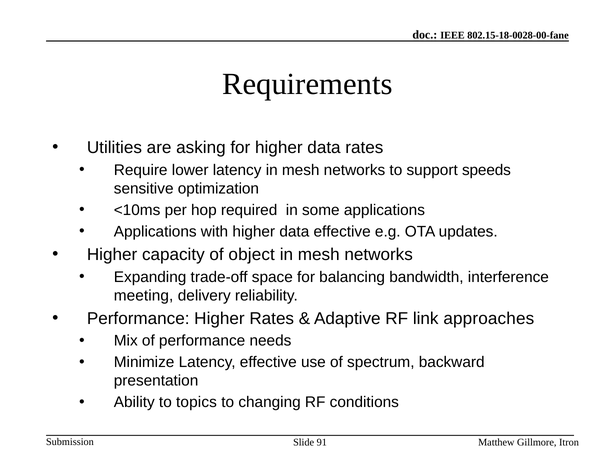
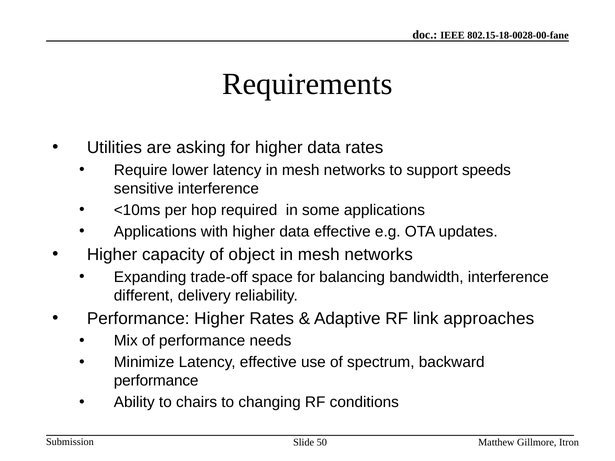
sensitive optimization: optimization -> interference (218, 189)
meeting: meeting -> different (144, 296)
presentation: presentation -> performance (156, 381)
topics: topics -> chairs (197, 403)
91: 91 -> 50 (322, 442)
